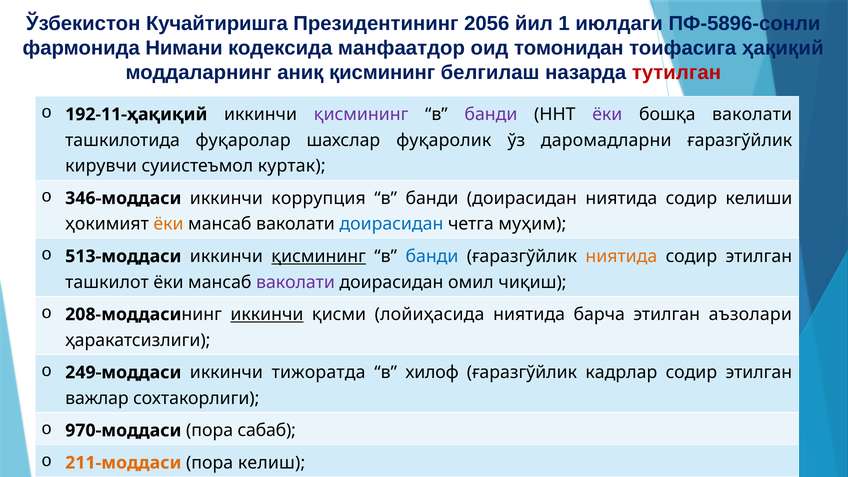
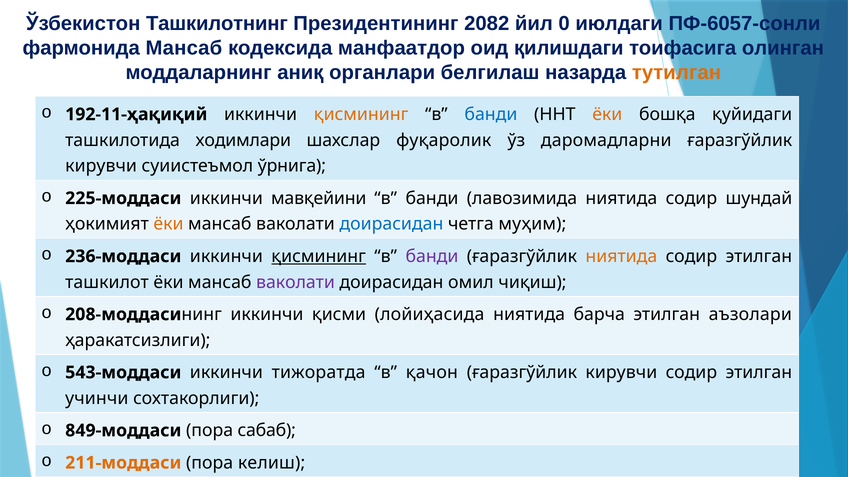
Кучайтиришга: Кучайтиришга -> Ташкилотнинг (217, 24)
2056: 2056 -> 2082 (487, 24)
1: 1 -> 0 (564, 24)
ПФ-5896-сонли: ПФ-5896-сонли -> ПФ-6057-сонли (744, 24)
фармонида Нимани: Нимани -> Мансаб (184, 48)
томонидан: томонидан -> қилишдаги (569, 48)
ҳақиқий: ҳақиқий -> олинган (783, 48)
аниқ қисмининг: қисмининг -> органлари (382, 72)
тутилган colour: red -> orange (676, 72)
қисмининг colour: purple -> orange (361, 114)
банди colour: purple -> blue (491, 114)
ёки colour: purple -> orange (607, 114)
бошқа ваколати: ваколати -> қуйидаги (752, 114)
фуқаролар: фуқаролар -> ходимлари (243, 140)
куртак: куртак -> ўрнига (292, 166)
346-моддаси: 346-моддаси -> 225-моддаси (123, 198)
коррупция: коррупция -> мавқейини (319, 198)
банди доирасидан: доирасидан -> лавозимида (522, 198)
келиши: келиши -> шундай (759, 198)
513-моддаси: 513-моддаси -> 236-моддаси (123, 256)
банди colour: blue -> purple (432, 256)
иккинчи underline: present -> none (267, 314)
249-моддаси: 249-моддаси -> 543-моддаси (123, 372)
хилоф: хилоф -> қачон (432, 372)
кадрлар: кадрлар -> кирувчи (621, 372)
важлар: важлар -> учинчи (97, 398)
970-моддаси: 970-моддаси -> 849-моддаси (123, 431)
